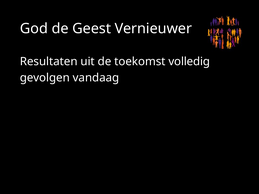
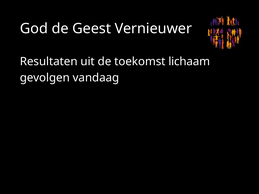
volledig: volledig -> lichaam (189, 62)
